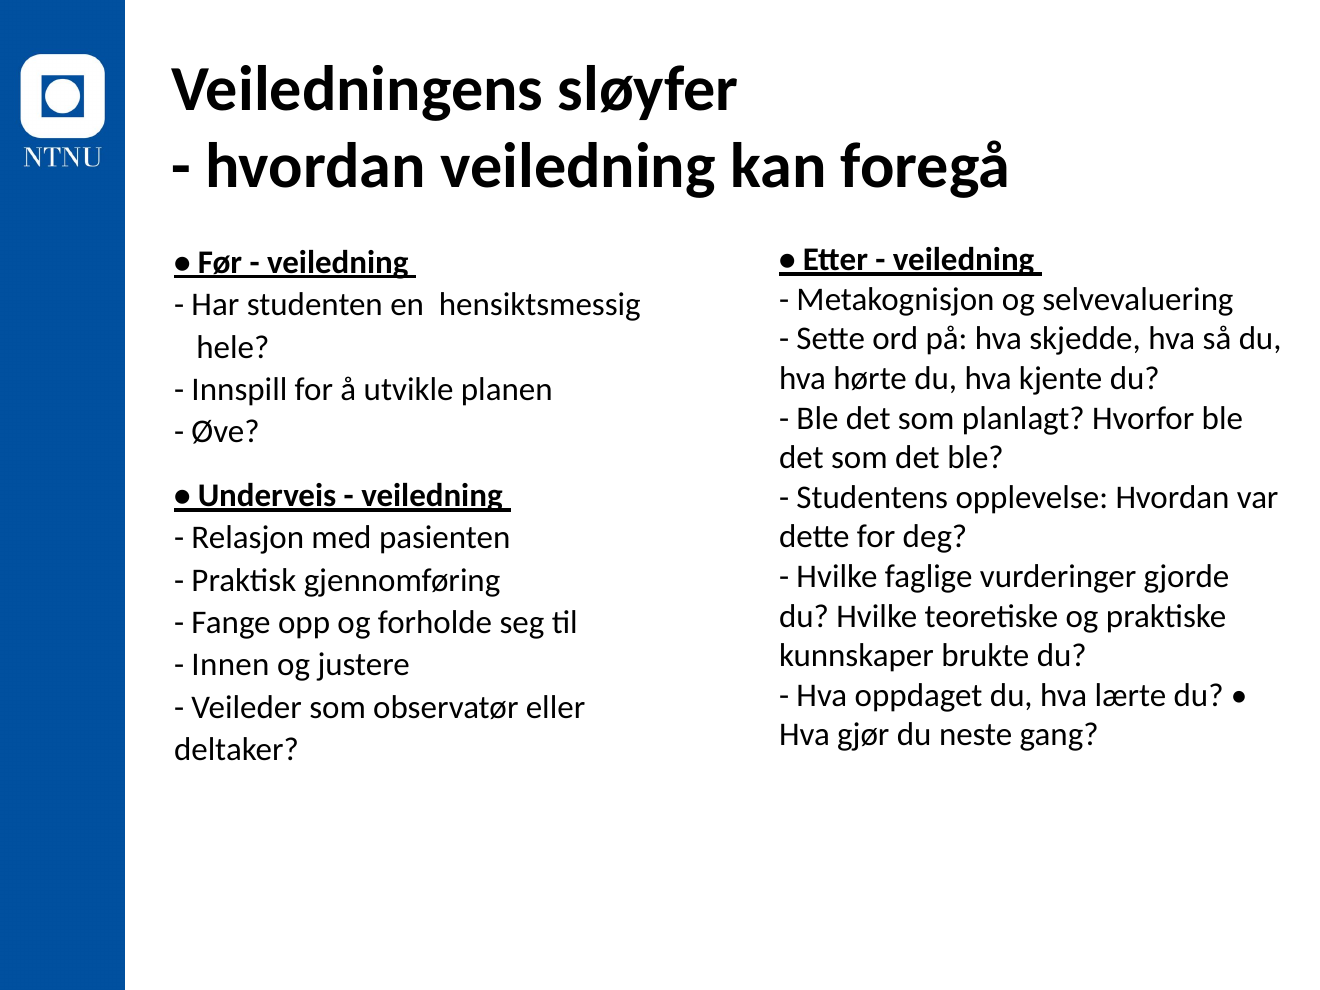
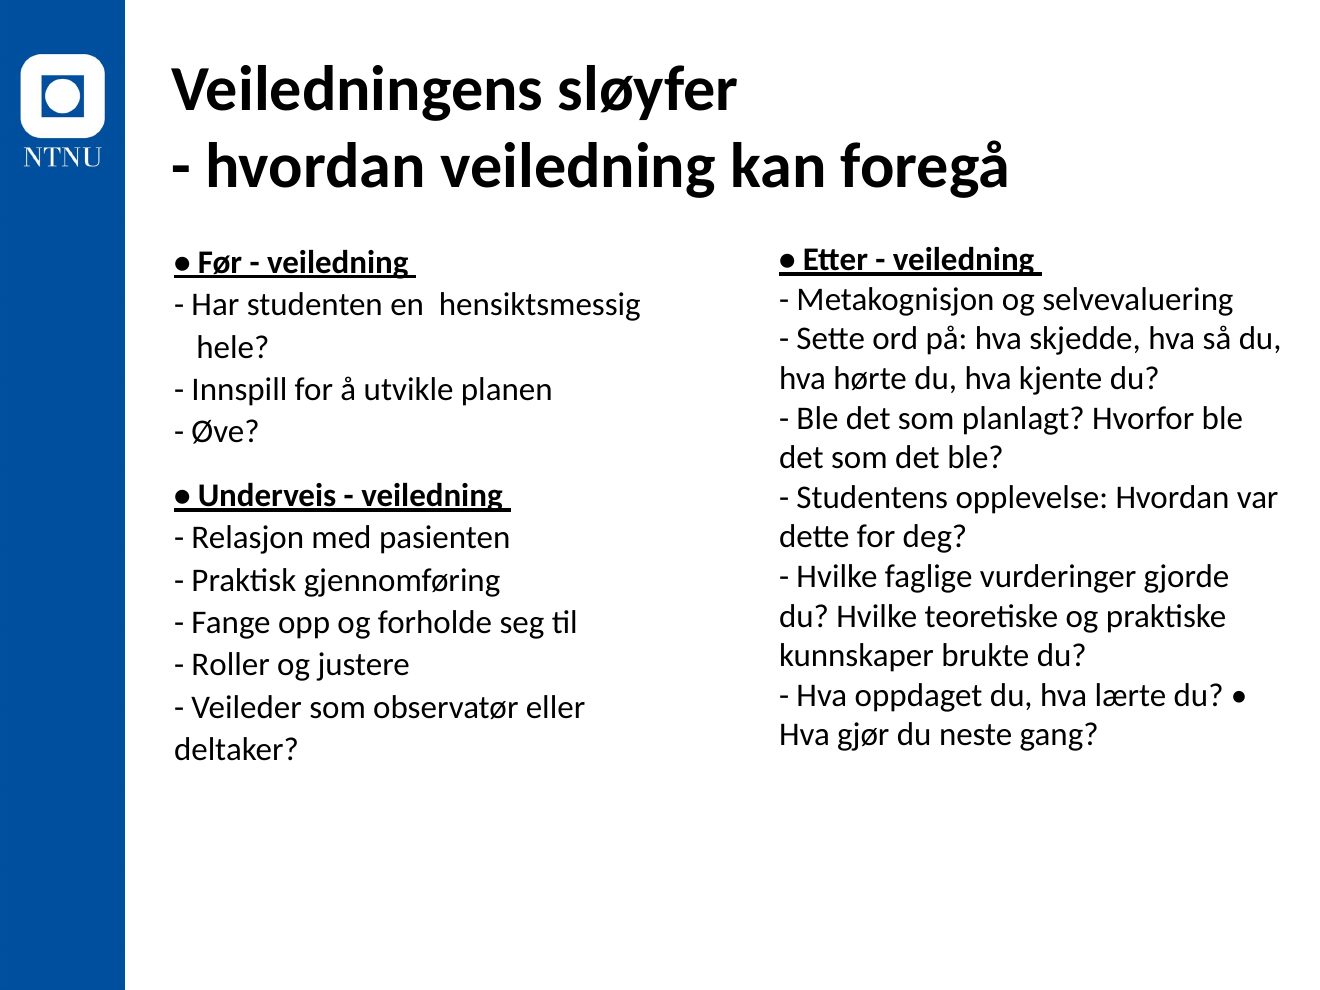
Innen: Innen -> Roller (231, 665)
